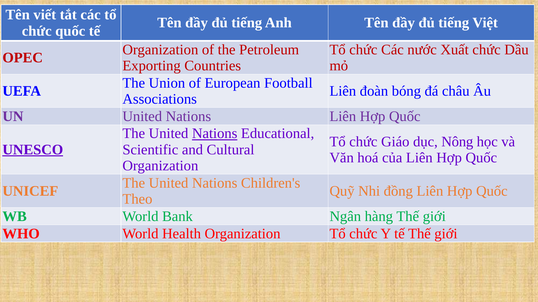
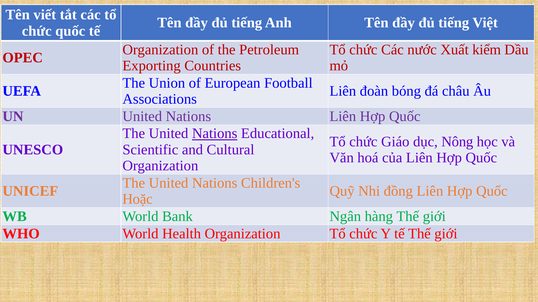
Xuất chức: chức -> kiểm (487, 50)
UNESCO underline: present -> none (33, 150)
Theo: Theo -> Hoặc (137, 199)
